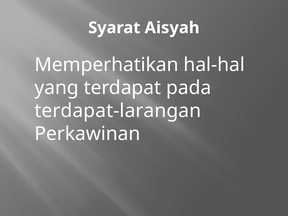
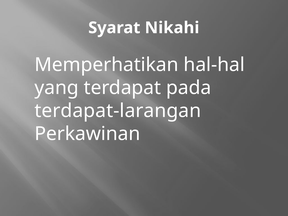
Aisyah: Aisyah -> Nikahi (172, 28)
